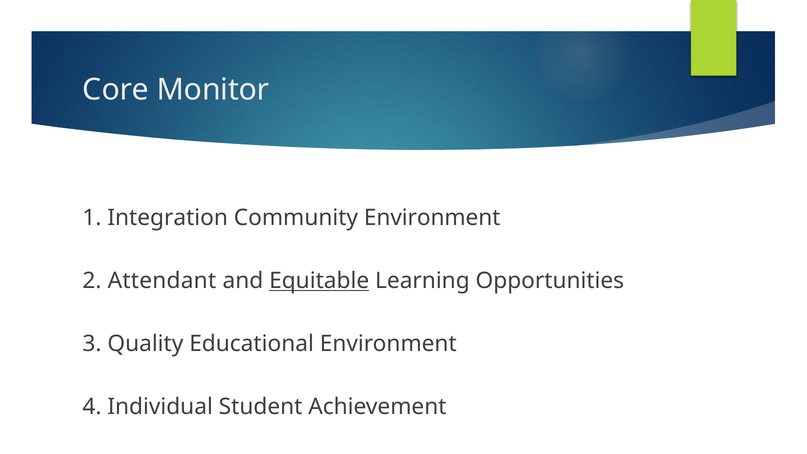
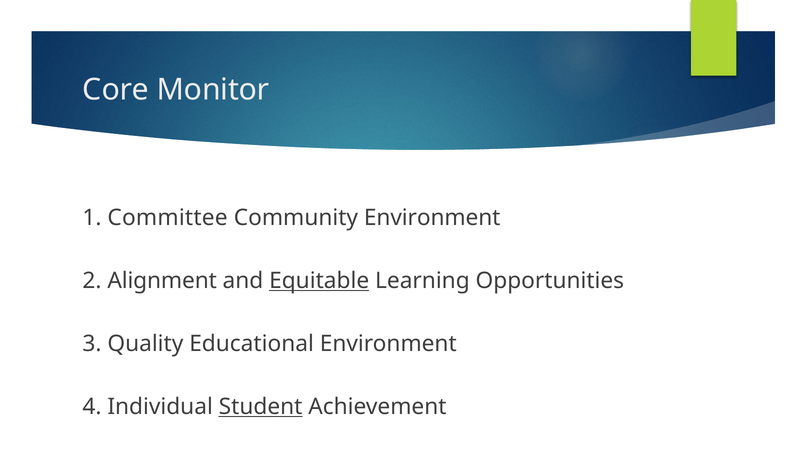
Integration: Integration -> Committee (168, 218)
Attendant: Attendant -> Alignment (162, 281)
Student underline: none -> present (261, 407)
